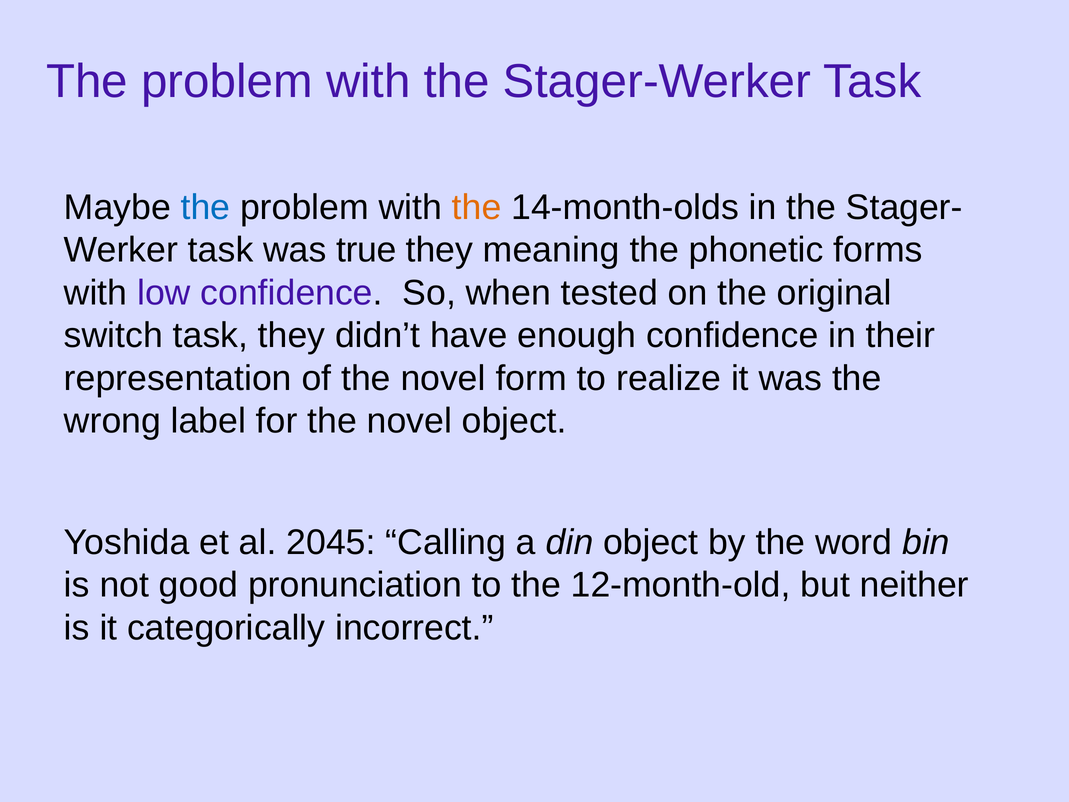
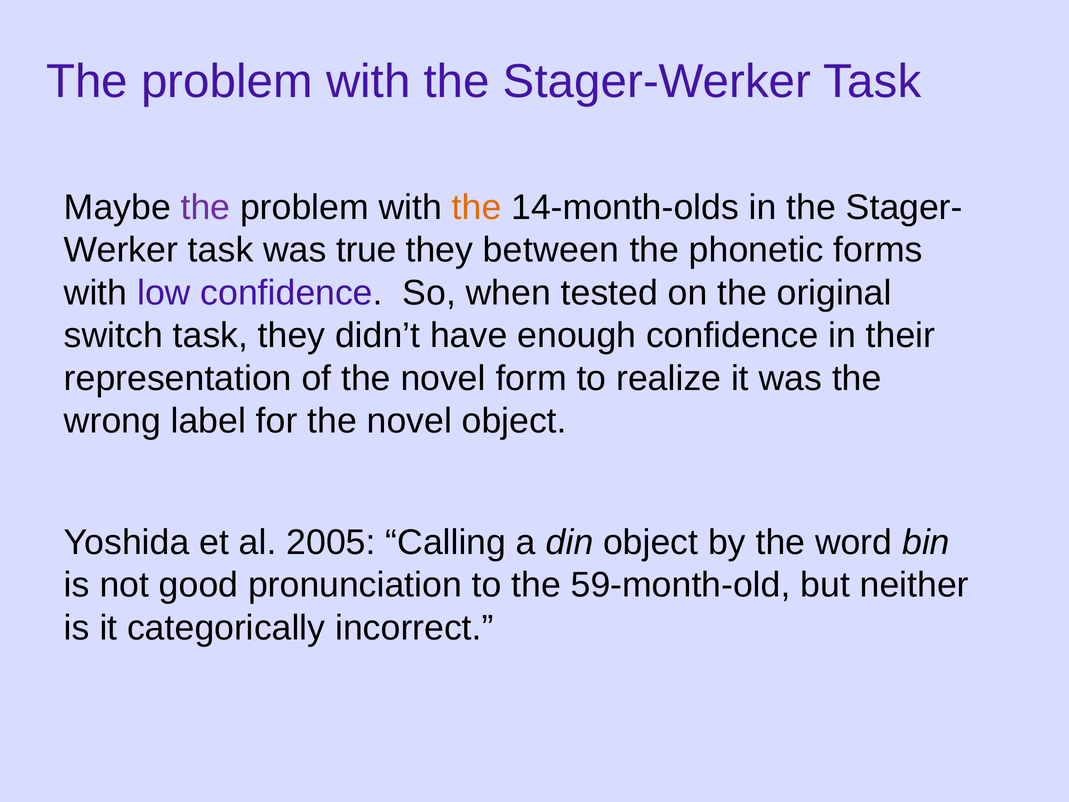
the colour: blue -> purple (205, 207)
meaning: meaning -> between (551, 250)
2045: 2045 -> 2005 (331, 542)
12-month-old: 12-month-old -> 59-month-old (681, 585)
